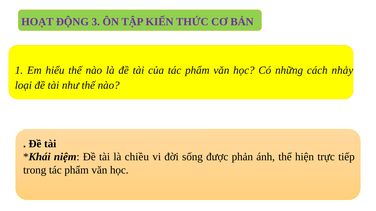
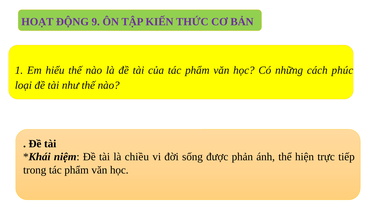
3: 3 -> 9 (96, 22)
nhảy: nhảy -> phúc (342, 70)
